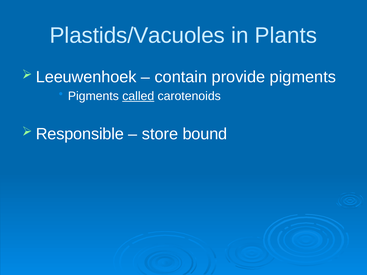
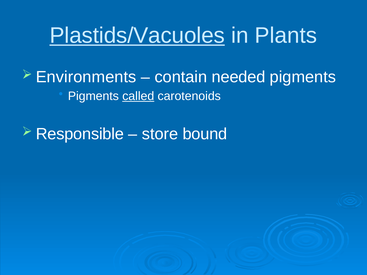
Plastids/Vacuoles underline: none -> present (137, 36)
Leeuwenhoek: Leeuwenhoek -> Environments (86, 77)
provide: provide -> needed (239, 77)
